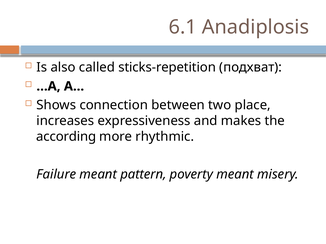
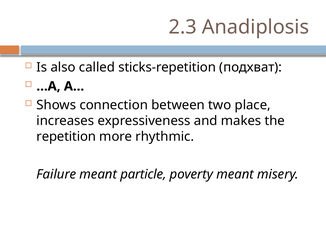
6.1: 6.1 -> 2.3 (183, 27)
according: according -> repetition (66, 137)
pattern: pattern -> particle (143, 175)
